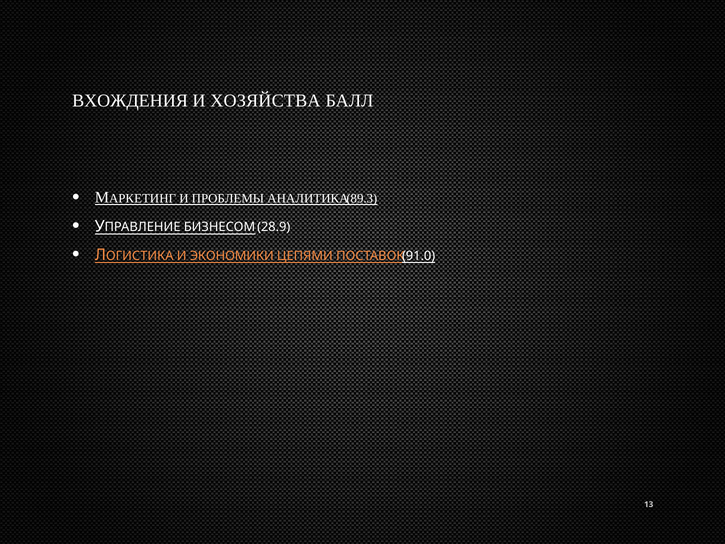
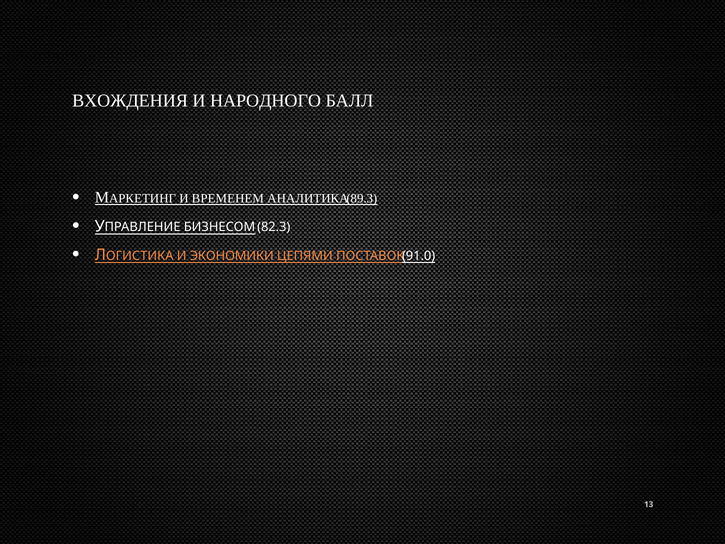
ХОЗЯЙСТВА: ХОЗЯЙСТВА -> НАРОДНОГО (266, 101)
ПРОБЛЕМЫ: ПРОБЛЕМЫ -> ВРЕМЕНЕМ (228, 199)
28.9: 28.9 -> 82.3 (274, 227)
